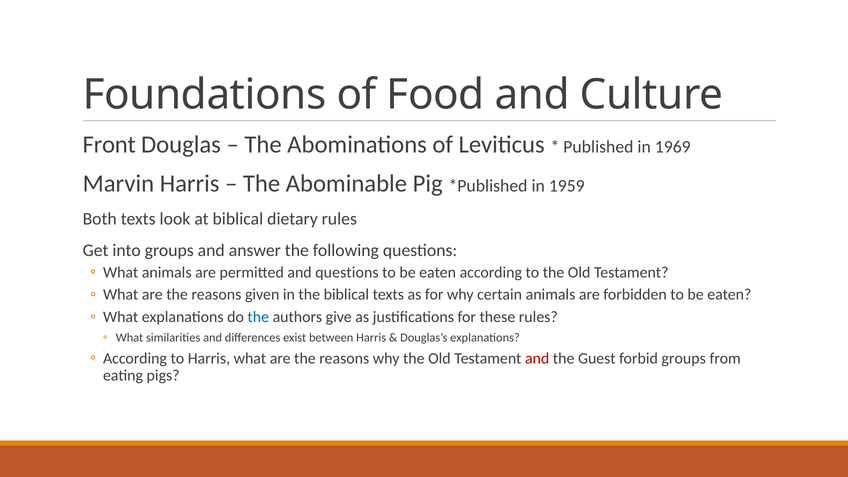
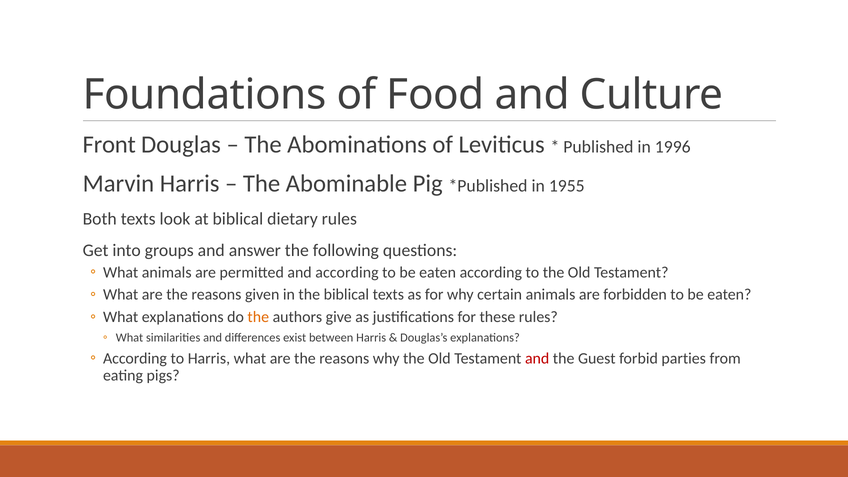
1969: 1969 -> 1996 (673, 147)
1959: 1959 -> 1955 (567, 186)
and questions: questions -> according (347, 272)
the colour: blue -> orange (258, 317)
forbid groups: groups -> parties (684, 358)
